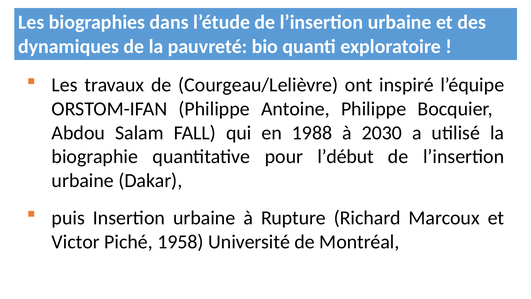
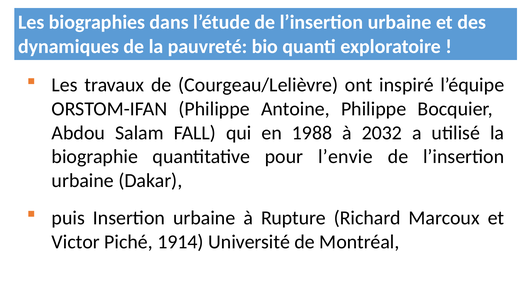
2030: 2030 -> 2032 (382, 133)
l’début: l’début -> l’envie (345, 157)
1958: 1958 -> 1914 (181, 242)
